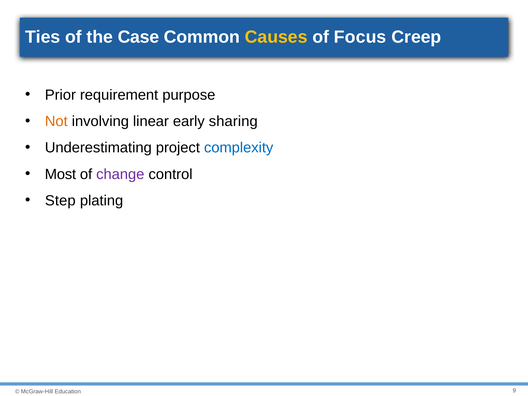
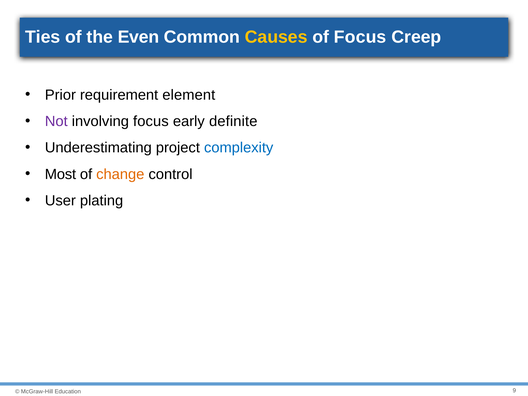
Case: Case -> Even (138, 37)
purpose: purpose -> element (189, 95)
Not colour: orange -> purple (56, 121)
involving linear: linear -> focus (151, 121)
sharing: sharing -> definite (233, 121)
change colour: purple -> orange (120, 174)
Step: Step -> User (60, 201)
